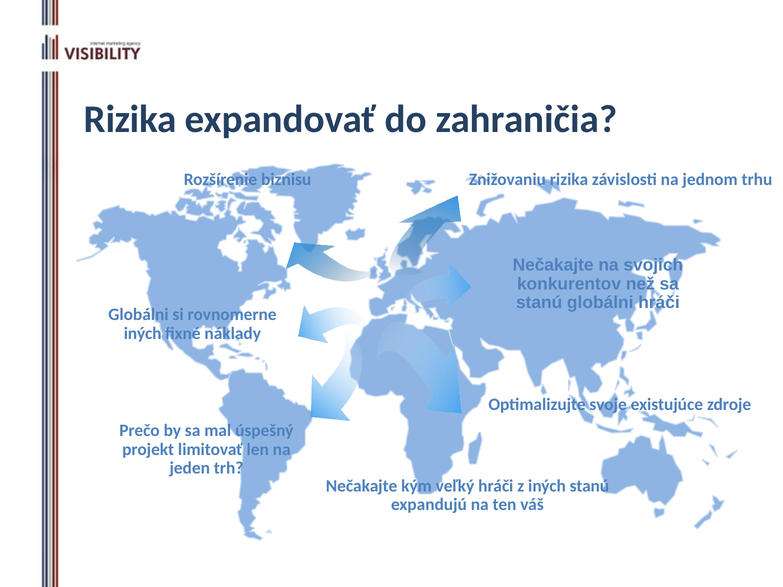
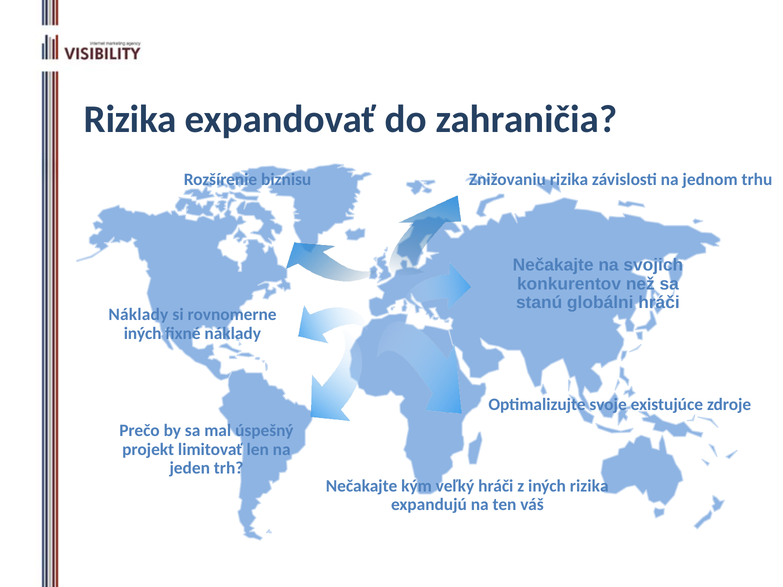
Globálni: Globálni -> Náklady (138, 315)
iných stanú: stanú -> rizika (589, 486)
